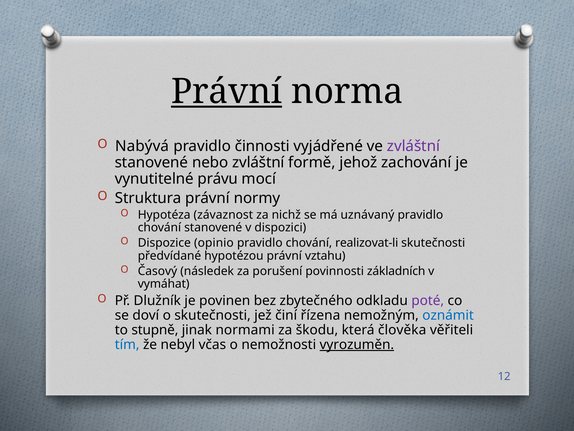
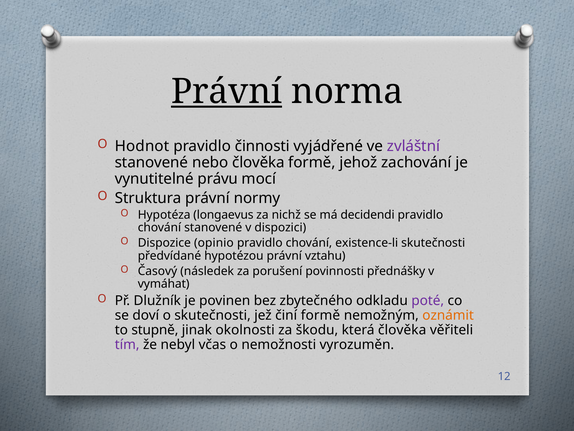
Nabývá: Nabývá -> Hodnot (142, 146)
nebo zvláštní: zvláštní -> člověka (258, 162)
závaznost: závaznost -> longaevus (223, 214)
uznávaný: uznávaný -> decidendi (368, 214)
realizovat-li: realizovat-li -> existence-li (367, 243)
základních: základních -> přednášky (396, 271)
činí řízena: řízena -> formě (320, 315)
oznámit colour: blue -> orange (448, 315)
normami: normami -> okolnosti (245, 330)
tím colour: blue -> purple (127, 344)
vyrozuměn underline: present -> none (357, 344)
